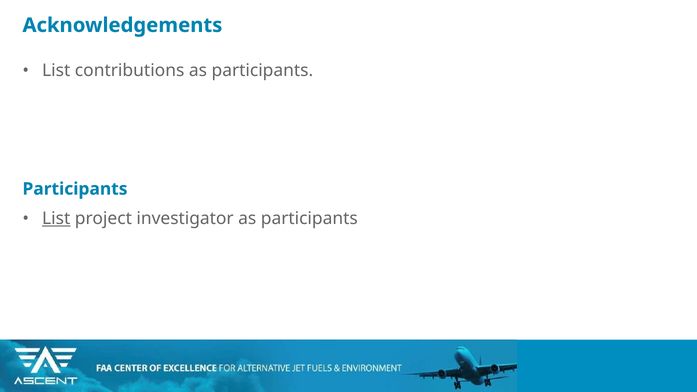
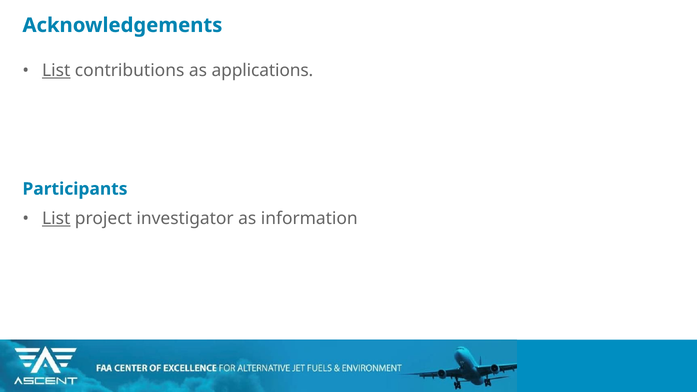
List underline: none -> present (56, 70)
contributions as participants: participants -> applications (262, 70)
participants: participants -> information (309, 219)
